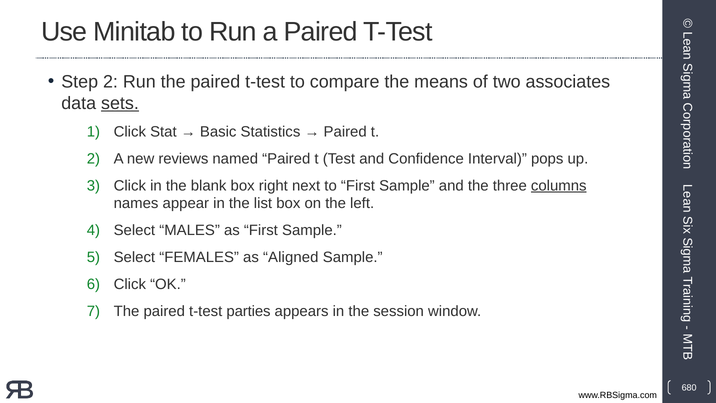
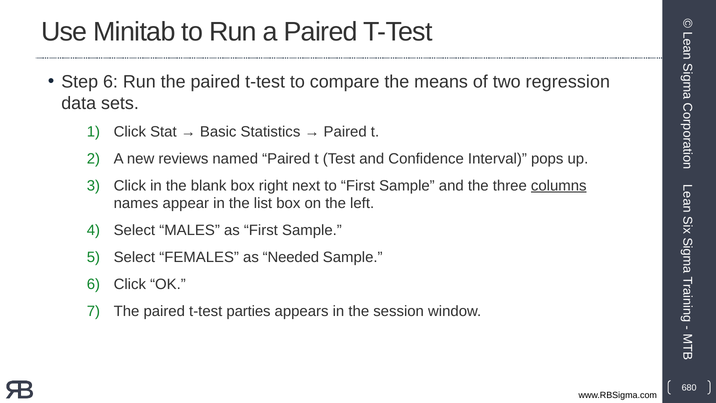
Step 2: 2 -> 6 (110, 82)
associates: associates -> regression (568, 82)
sets underline: present -> none (120, 103)
Aligned: Aligned -> Needed (291, 257)
